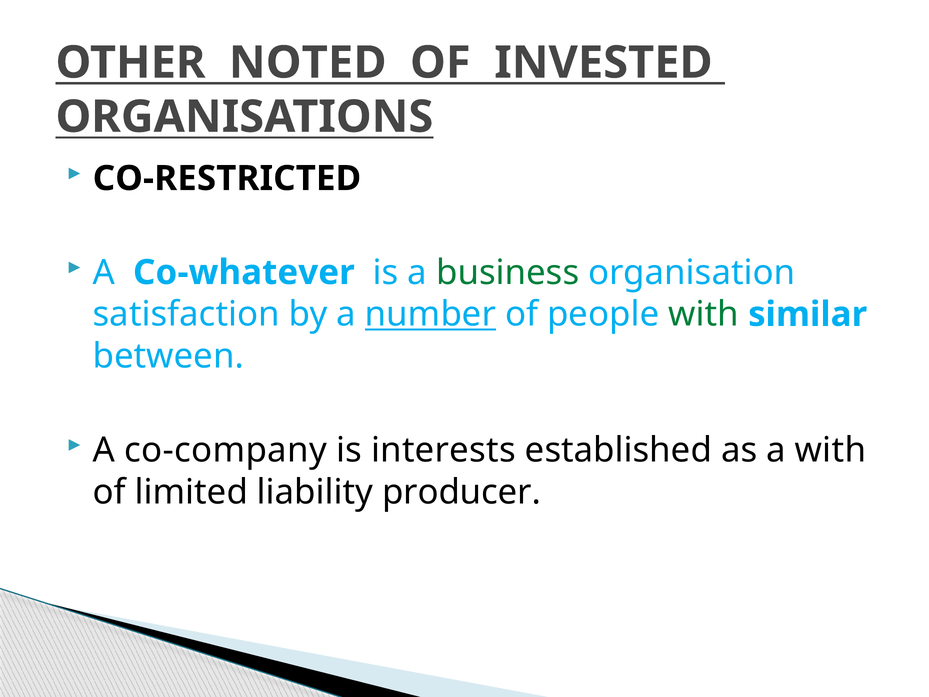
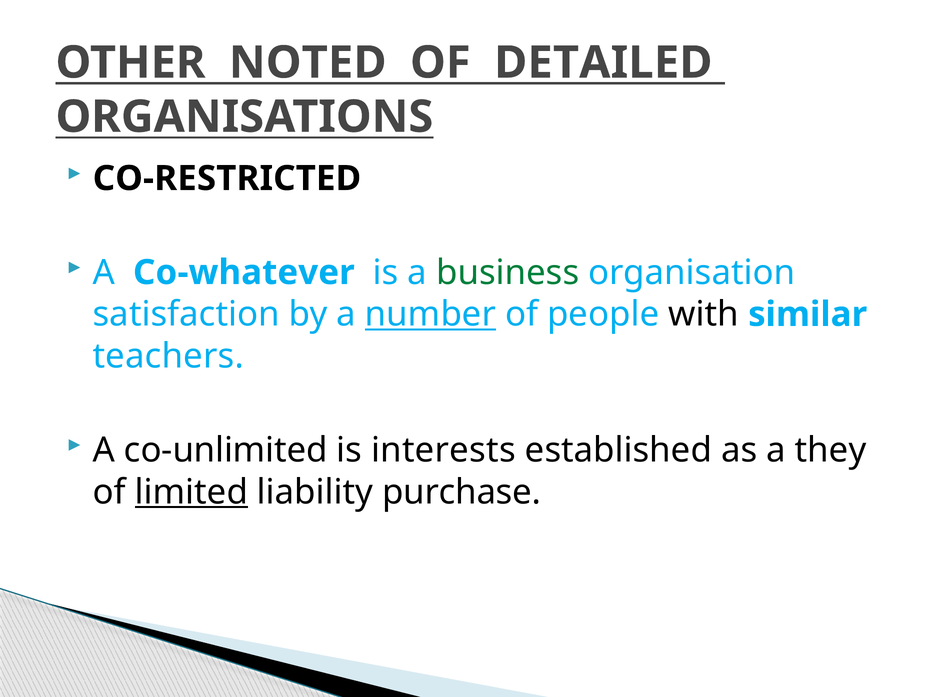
INVESTED: INVESTED -> DETAILED (603, 63)
with colour: green -> black (704, 314)
between: between -> teachers (168, 356)
co-company: co-company -> co-unlimited (226, 450)
a with: with -> they (831, 450)
limited underline: none -> present (191, 492)
producer: producer -> purchase (462, 492)
